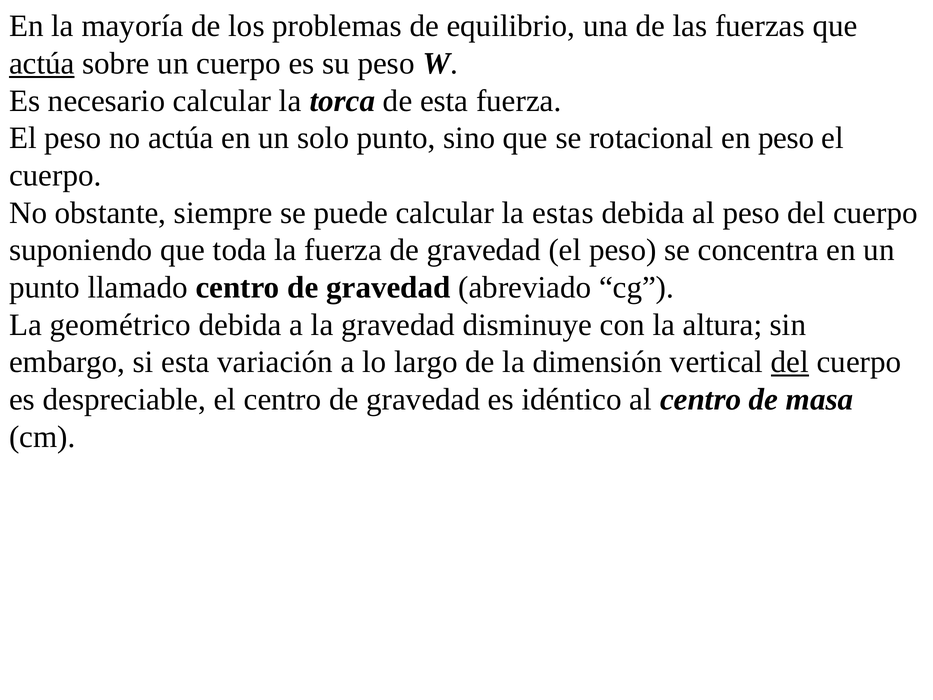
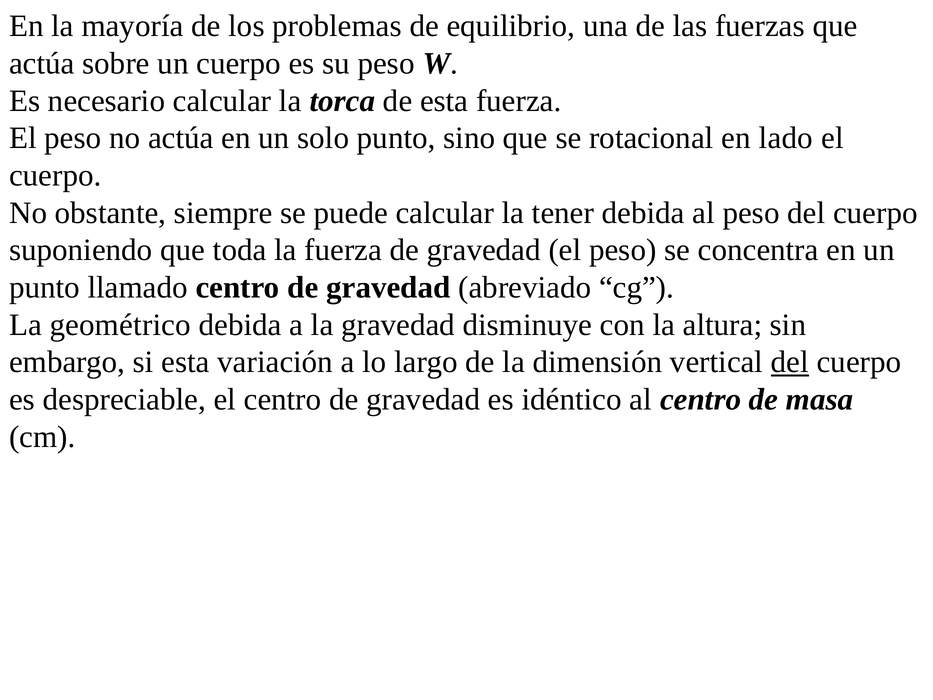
actúa underline: present -> none (42, 64)
en peso: peso -> lado (786, 138)
estas: estas -> tener (563, 213)
